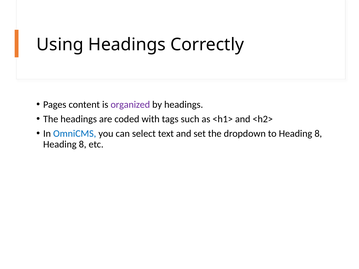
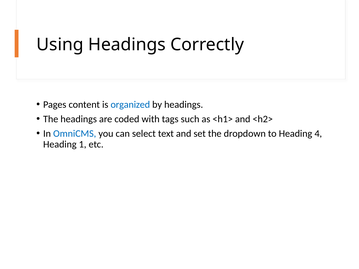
organized colour: purple -> blue (130, 105)
to Heading 8: 8 -> 4 (318, 134)
8: 8 -> 1 (83, 144)
